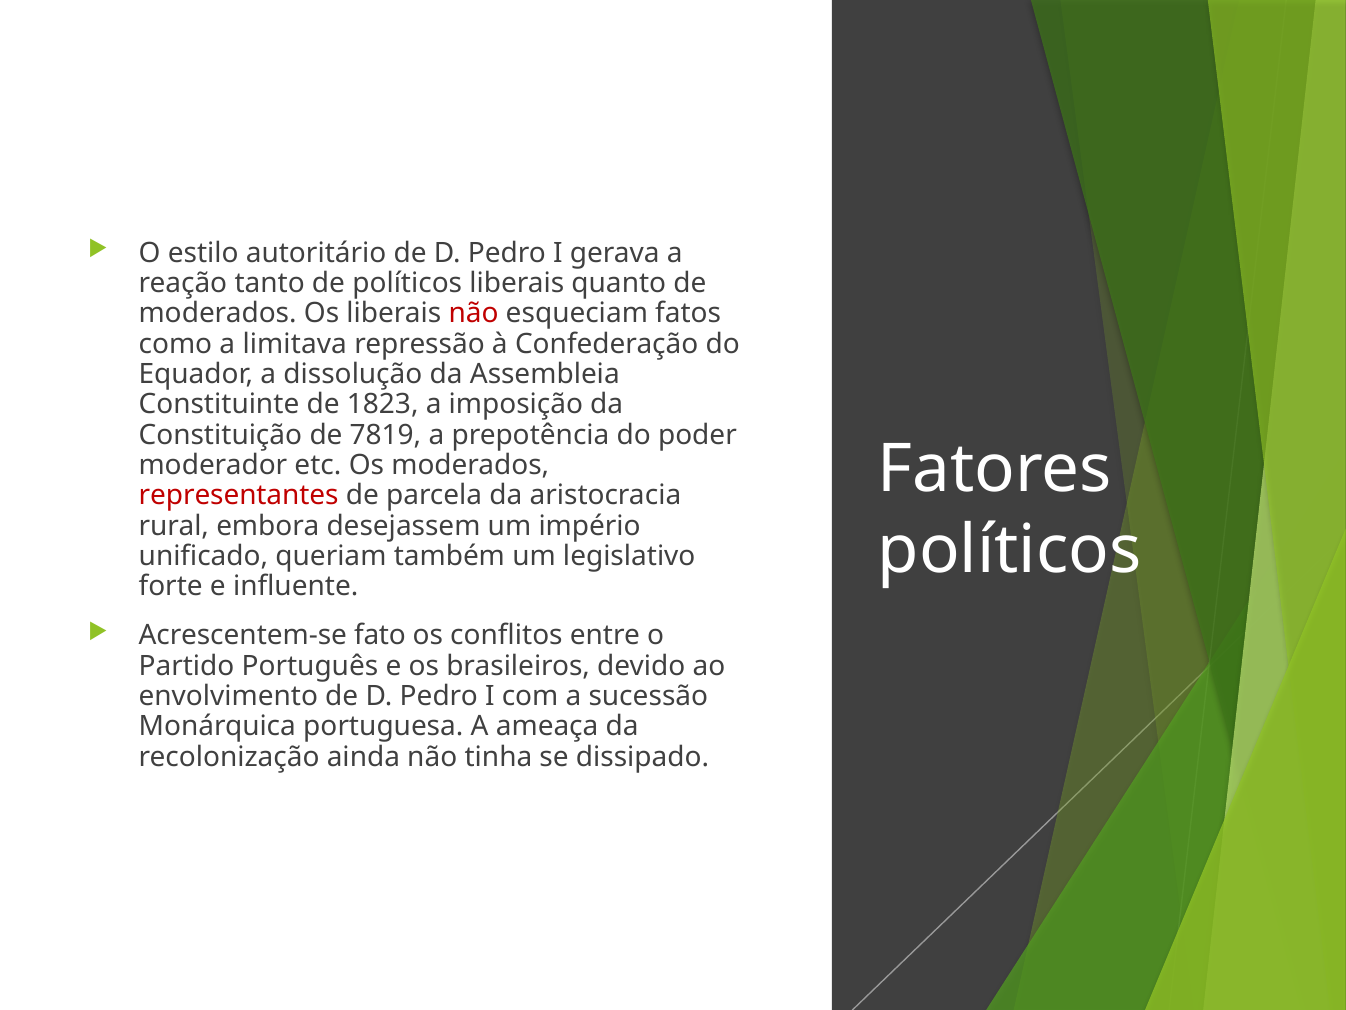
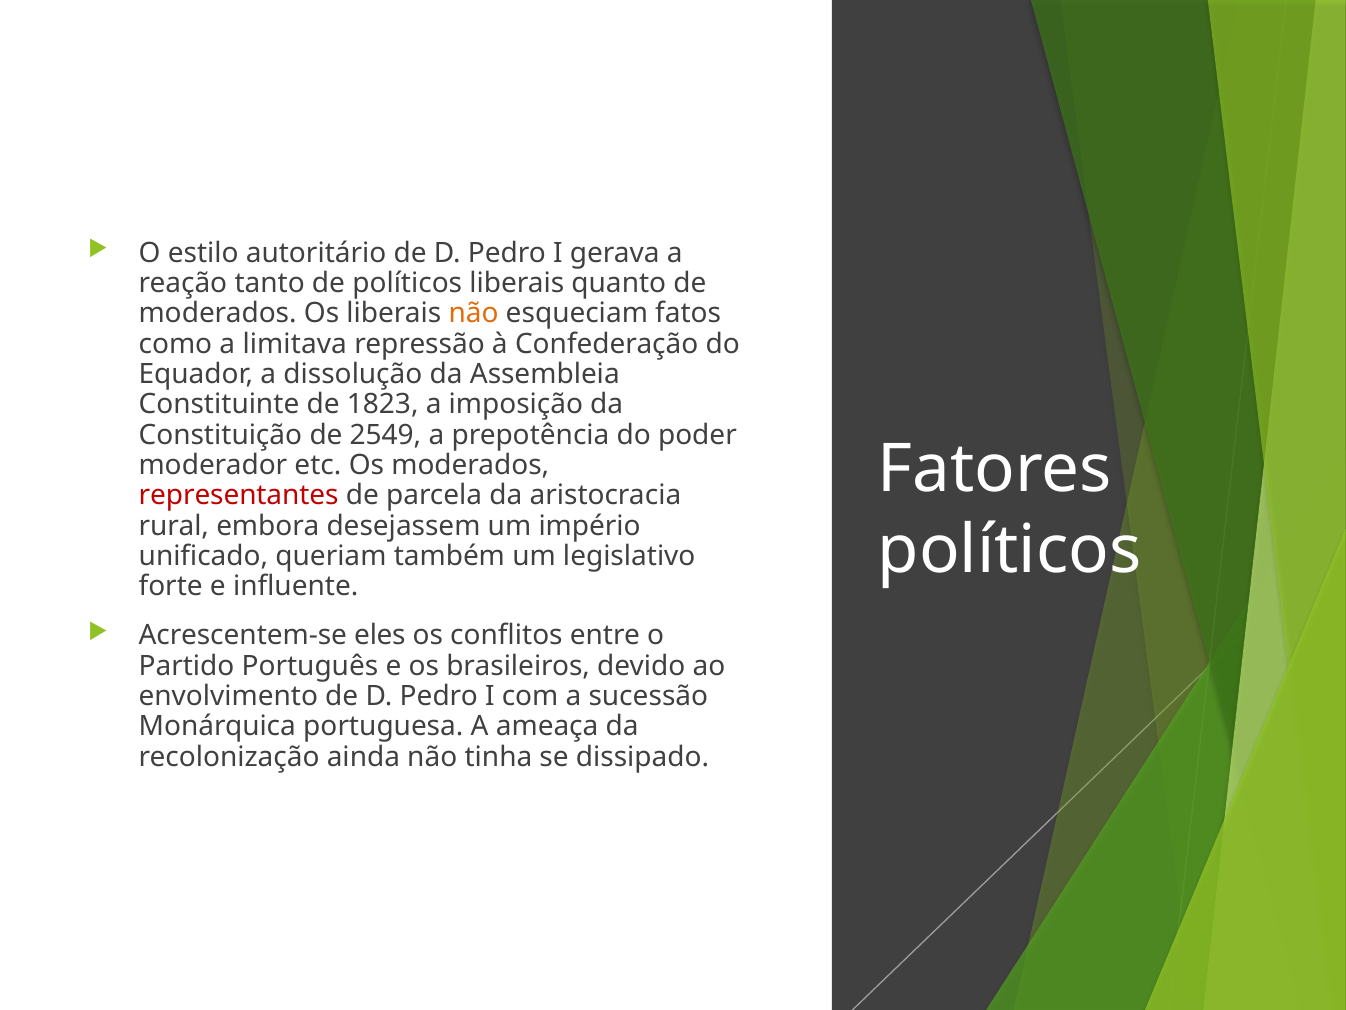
não colour: red -> orange (474, 313)
7819: 7819 -> 2549 (385, 435)
fato: fato -> eles (380, 635)
